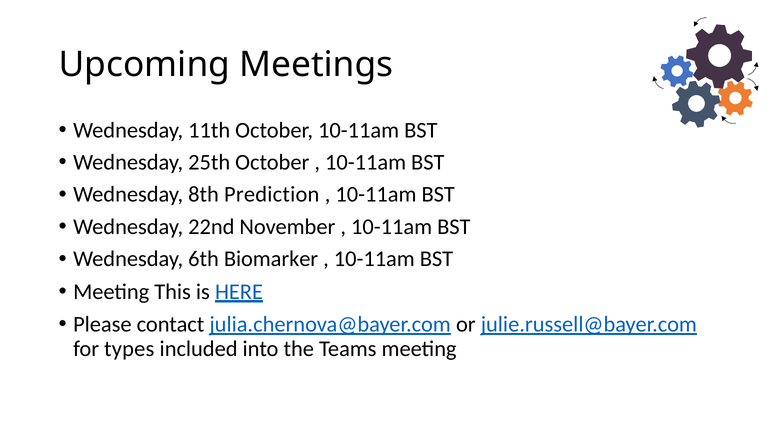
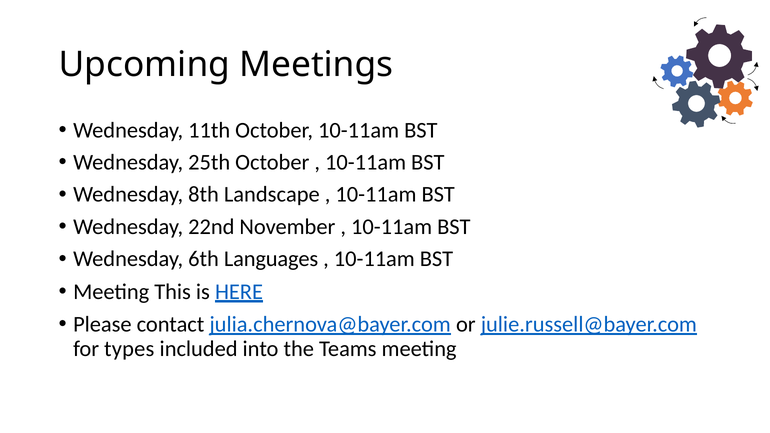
Prediction: Prediction -> Landscape (272, 195)
Biomarker: Biomarker -> Languages (271, 259)
